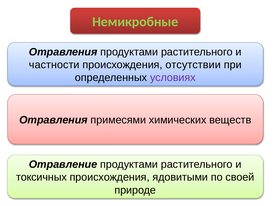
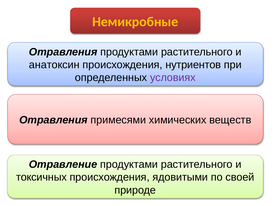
Немикробные colour: light green -> yellow (135, 22)
частности: частности -> анатоксин (54, 65)
отсутствии: отсутствии -> нутриентов (193, 65)
